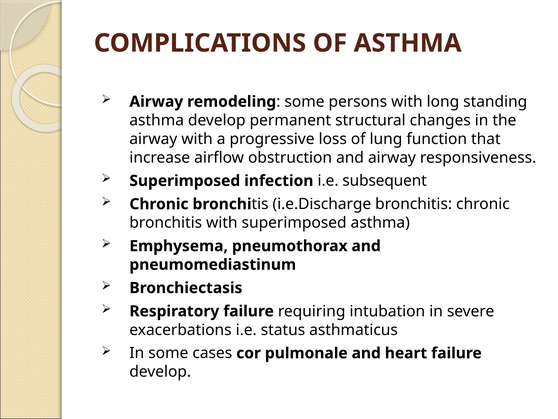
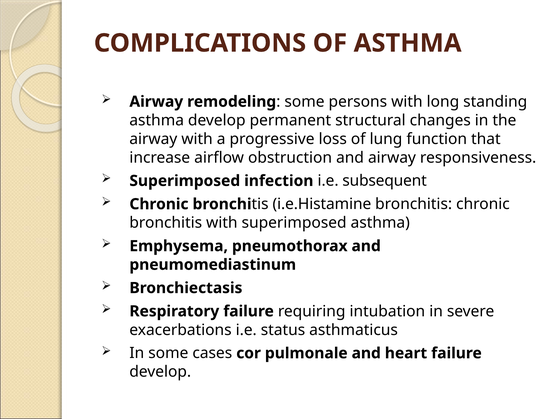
i.e.Discharge: i.e.Discharge -> i.e.Histamine (322, 204)
